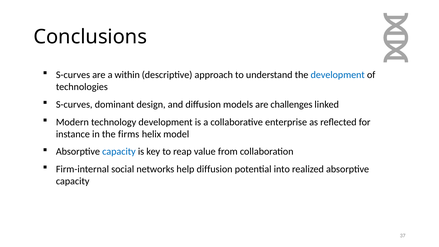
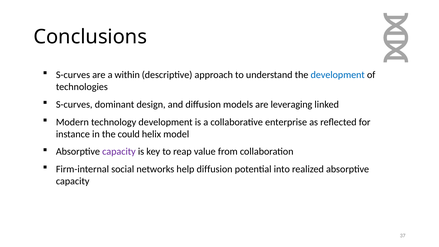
challenges: challenges -> leveraging (291, 104)
firms: firms -> could (129, 134)
capacity colour: blue -> purple (119, 152)
